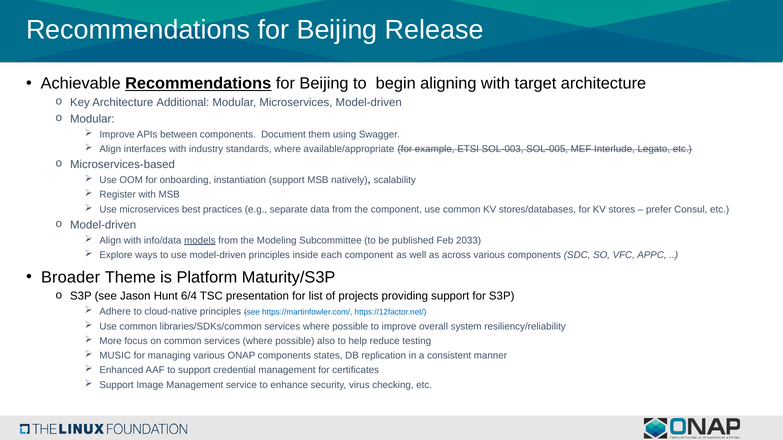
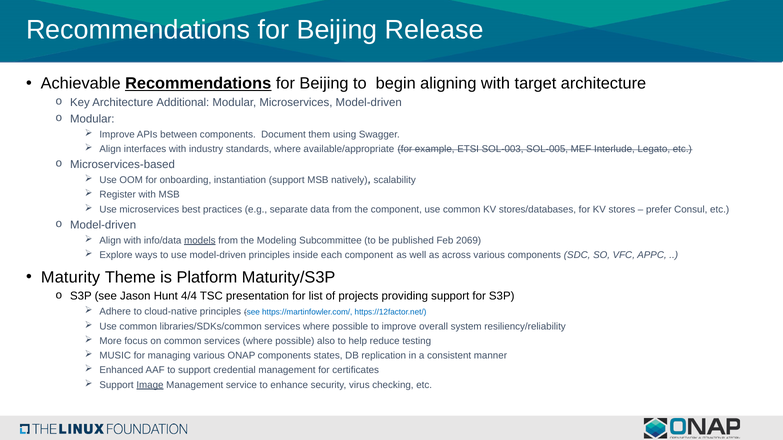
2033: 2033 -> 2069 (469, 241)
Broader: Broader -> Maturity (71, 277)
6/4: 6/4 -> 4/4 (189, 296)
Image underline: none -> present (150, 385)
